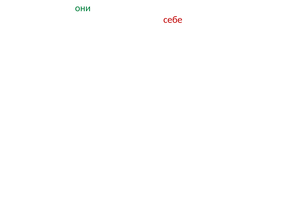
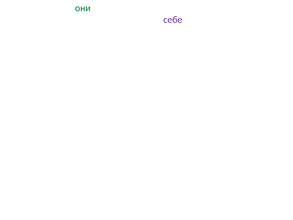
себе colour: red -> purple (173, 20)
